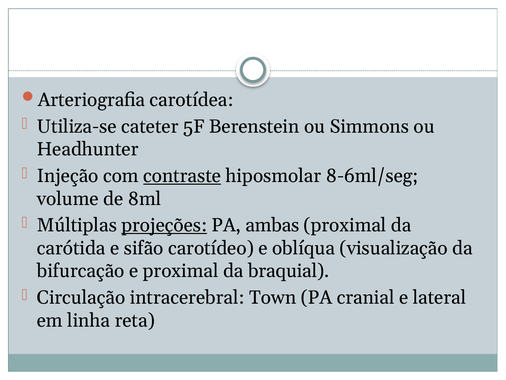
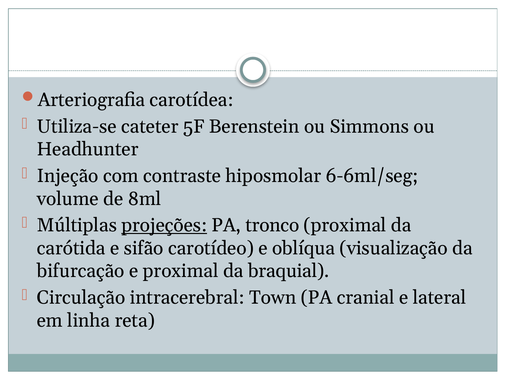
contraste underline: present -> none (182, 176)
8-6ml/seg: 8-6ml/seg -> 6-6ml/seg (372, 176)
ambas: ambas -> tronco (272, 225)
